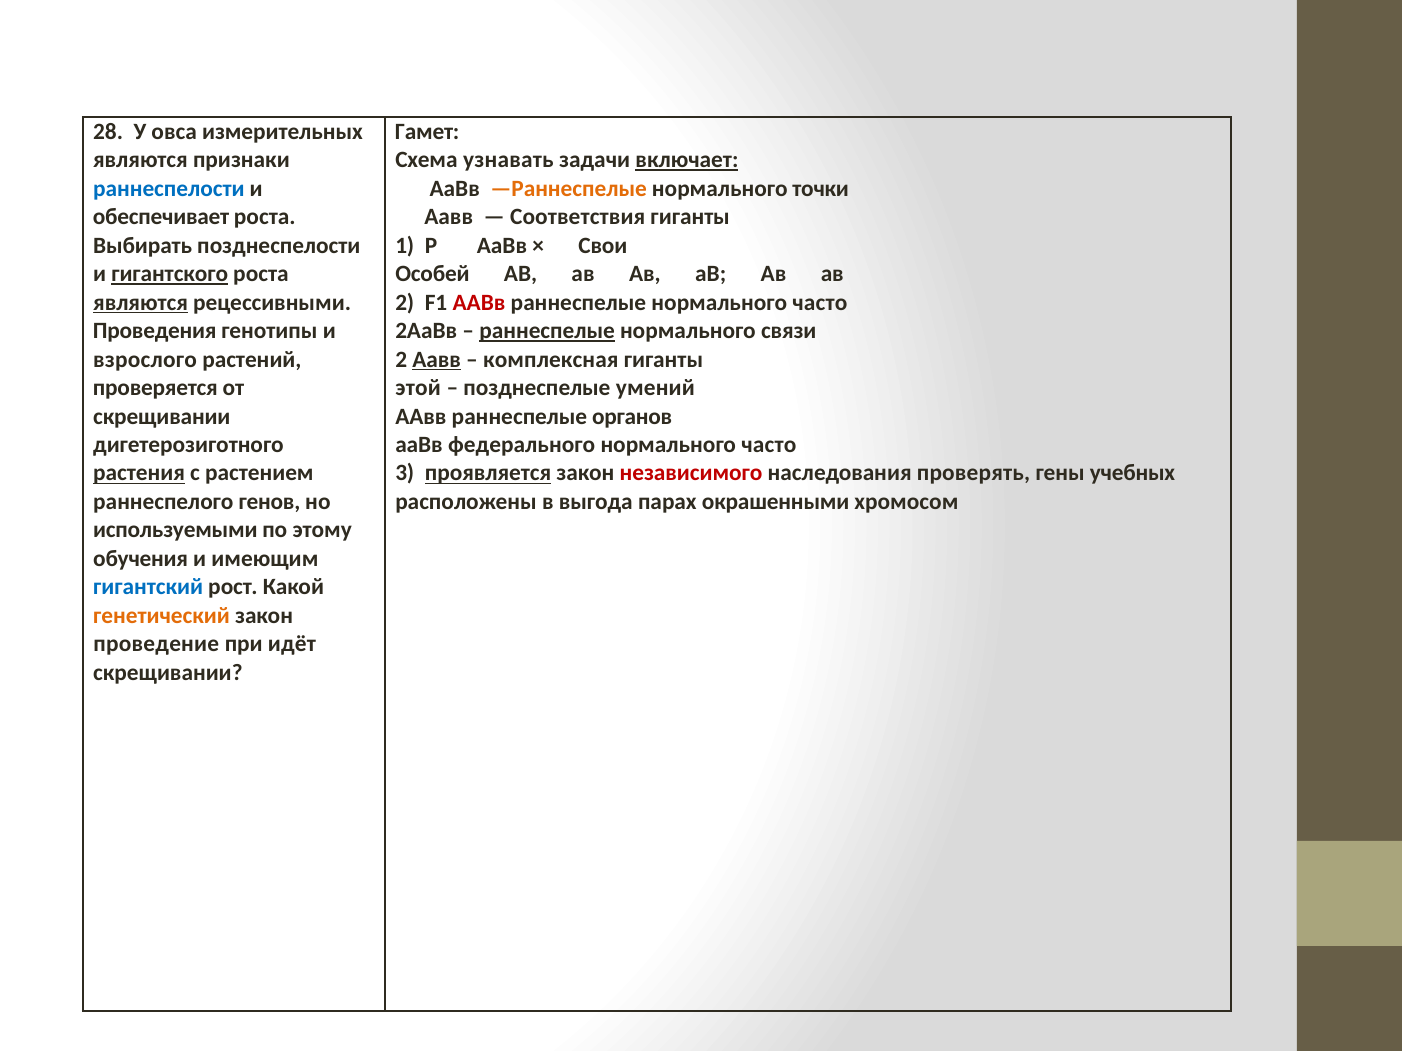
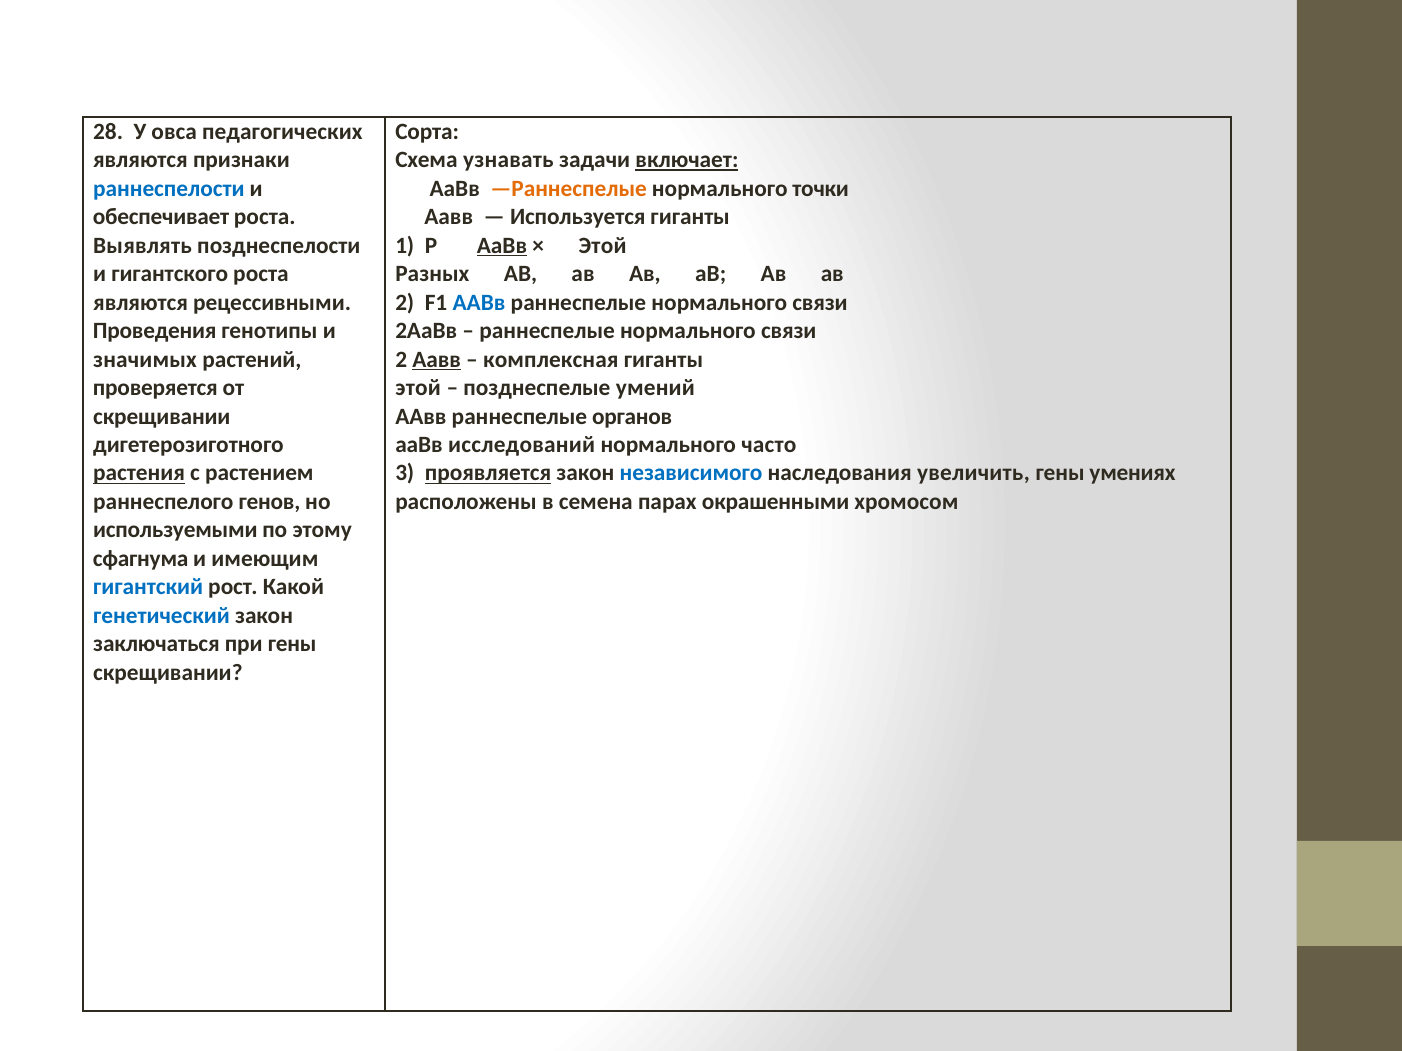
измерительных: измерительных -> педагогических (282, 132)
Гамет: Гамет -> Сорта (427, 132)
Соответствия: Соответствия -> Используется (578, 217)
Выбирать: Выбирать -> Выявлять (143, 246)
АаВв underline: none -> present (502, 246)
Свои: Свои -> Этой (603, 246)
гигантского underline: present -> none (170, 274)
Особей: Особей -> Разных (432, 274)
являются underline: present -> none (141, 303)
AAВв colour: red -> blue (479, 303)
часто: часто -> связи (820, 303)
раннеспелые underline: present -> none (547, 331)
взрослого: взрослого -> значимых (145, 360)
федерального: федерального -> исследований (522, 445)
независимого colour: red -> blue (691, 474)
проверять: проверять -> увеличить (973, 474)
учебных: учебных -> умениях (1133, 474)
выгода: выгода -> семена (596, 502)
обучения: обучения -> сфагнума (141, 559)
генетический colour: orange -> blue (162, 616)
проведение: проведение -> заключаться (156, 644)
при идёт: идёт -> гены (292, 644)
